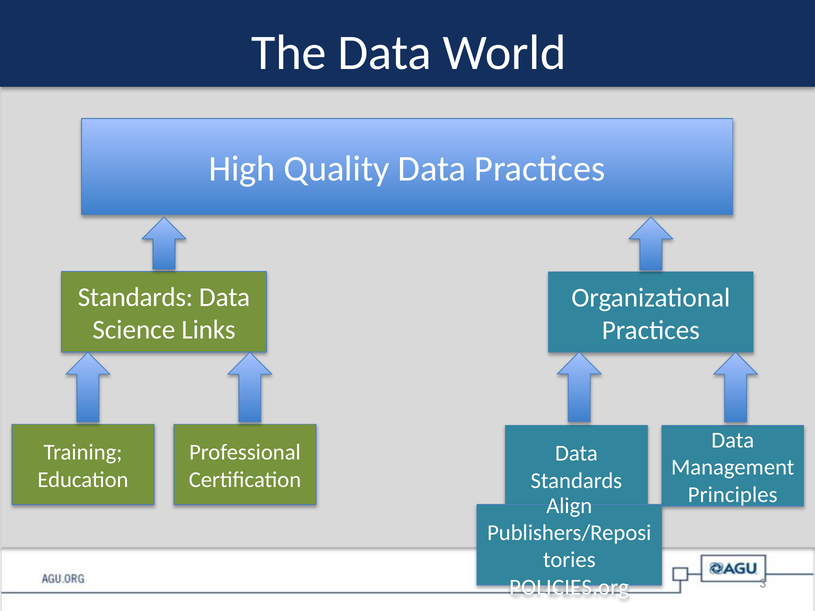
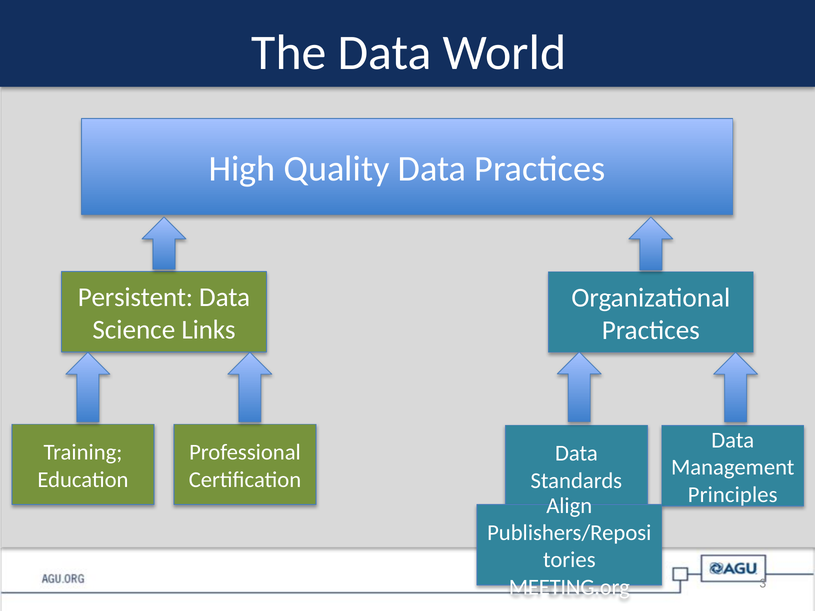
Standards: Standards -> Persistent (135, 297)
POLICIES.org: POLICIES.org -> MEETING.org (569, 587)
